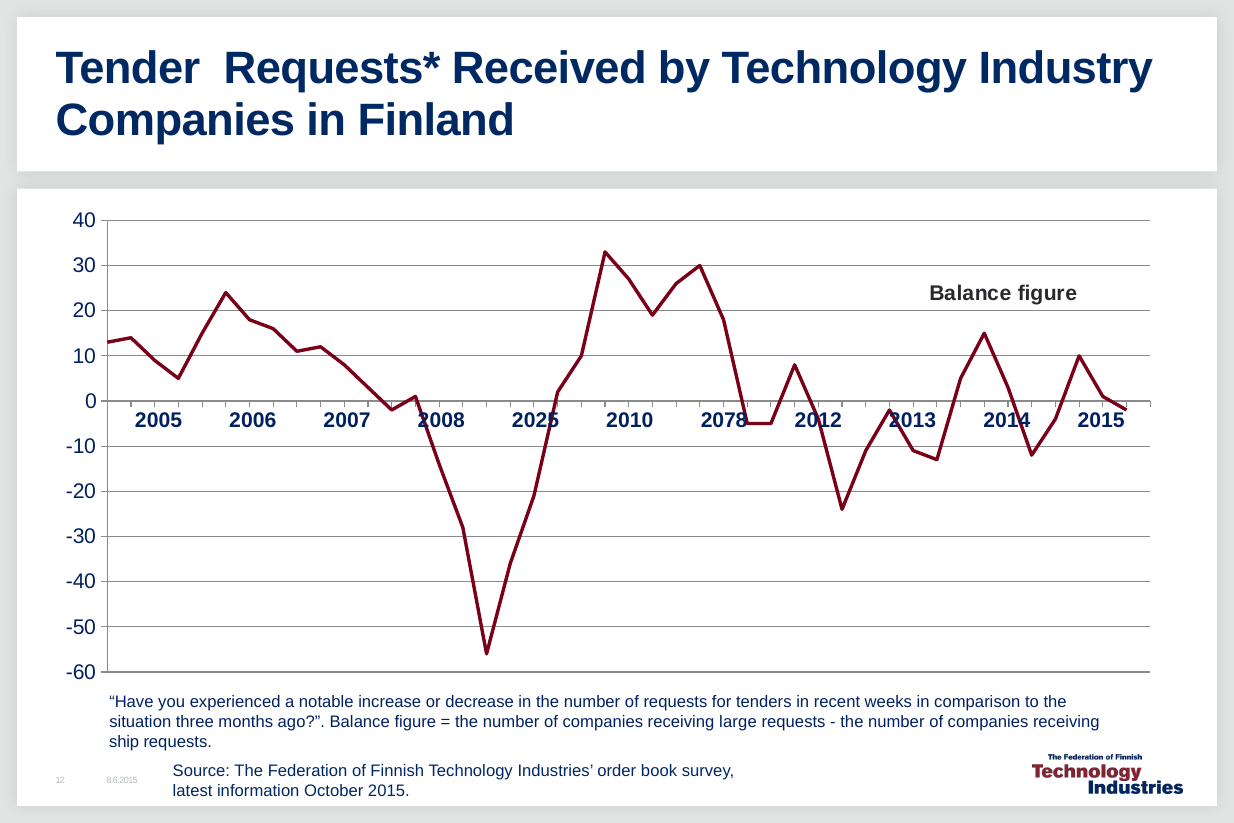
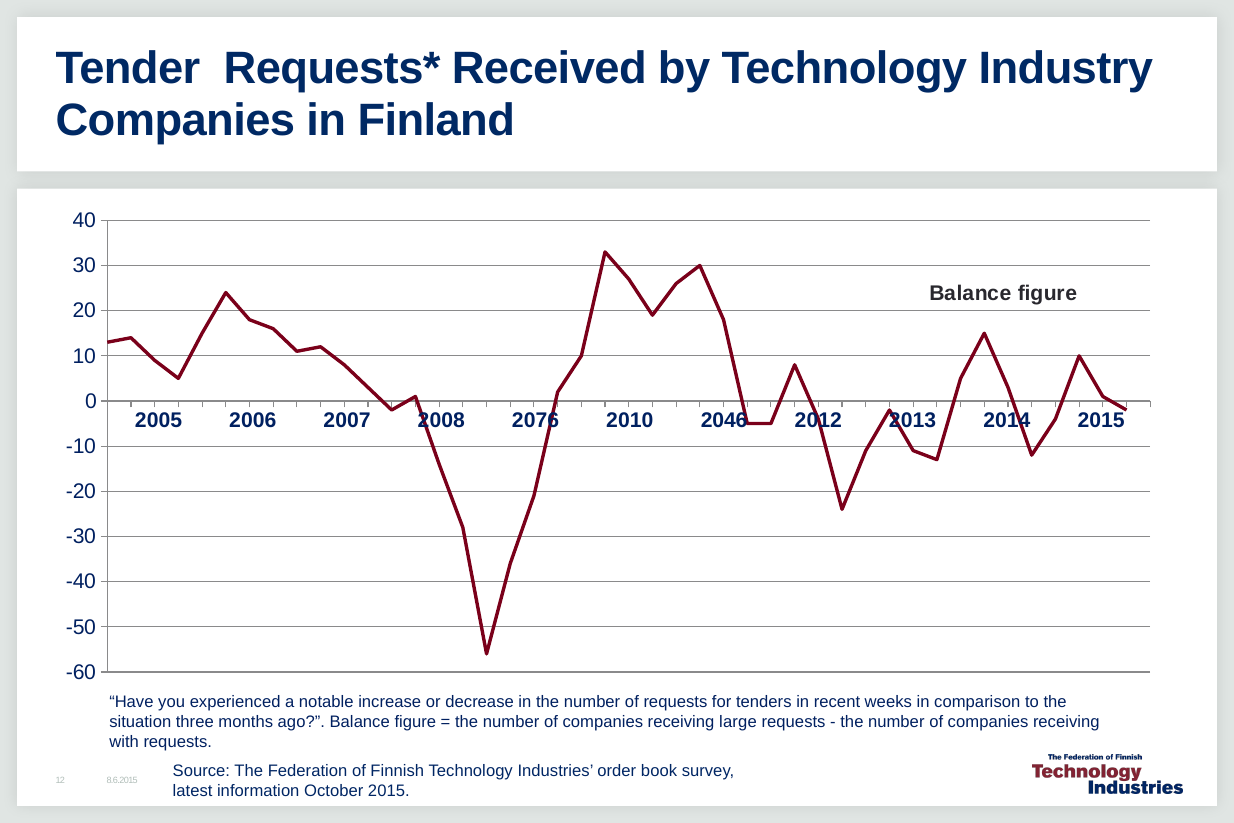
2025: 2025 -> 2076 (536, 420)
2078: 2078 -> 2046 (724, 420)
ship: ship -> with (124, 741)
